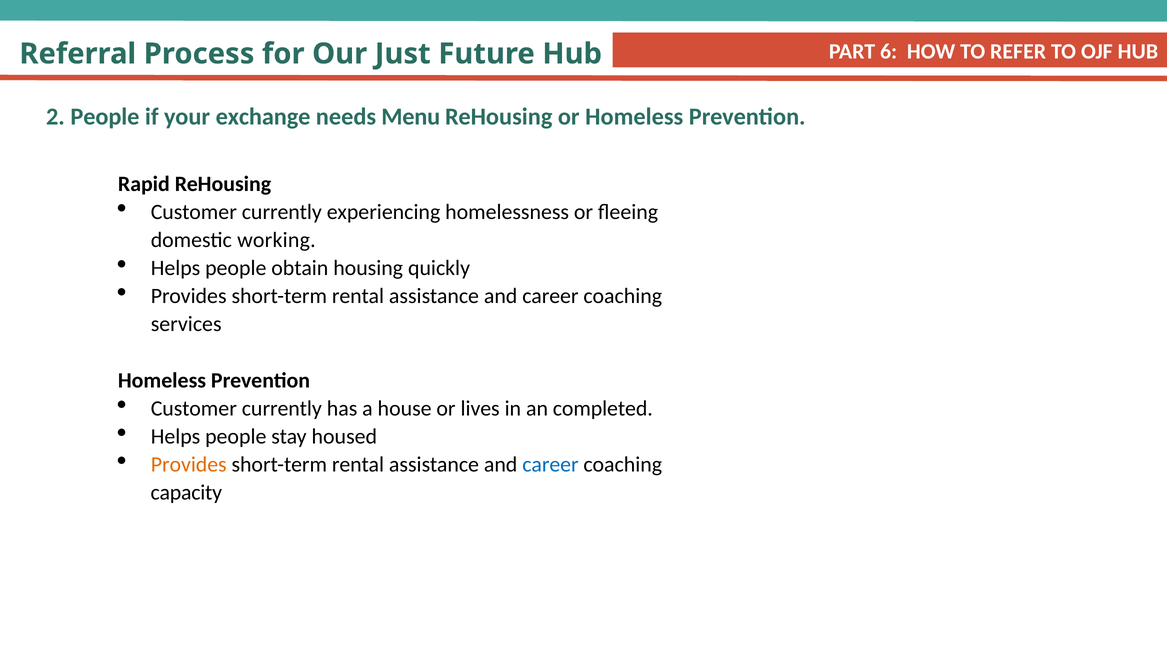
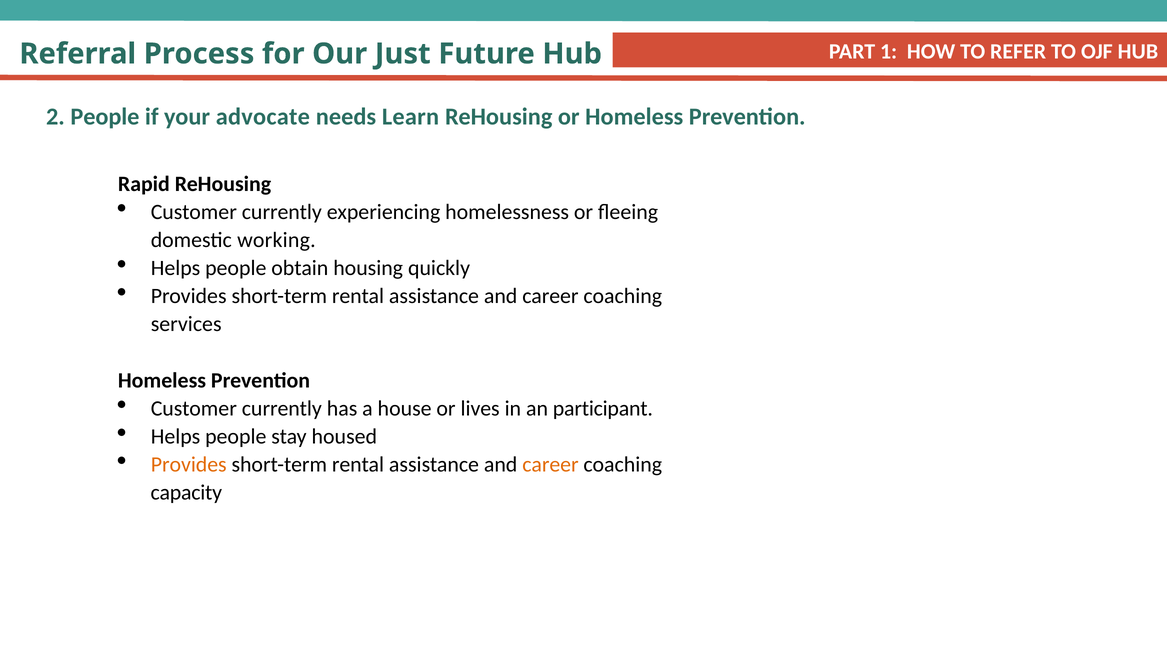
6: 6 -> 1 (889, 51)
exchange: exchange -> advocate (263, 117)
Menu: Menu -> Learn (411, 117)
completed: completed -> participant (603, 409)
career colour: blue -> orange (550, 465)
